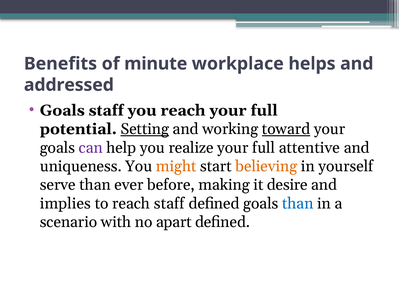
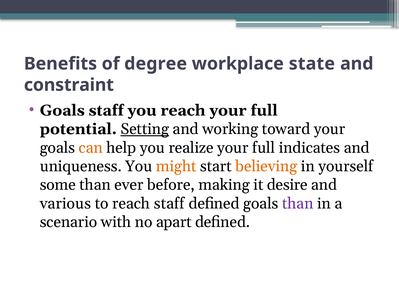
minute: minute -> degree (156, 64)
helps: helps -> state (312, 64)
addressed: addressed -> constraint (69, 85)
toward underline: present -> none (286, 129)
can colour: purple -> orange (91, 148)
attentive: attentive -> indicates (309, 148)
serve: serve -> some (58, 185)
implies: implies -> various (65, 204)
than colour: blue -> purple (298, 204)
